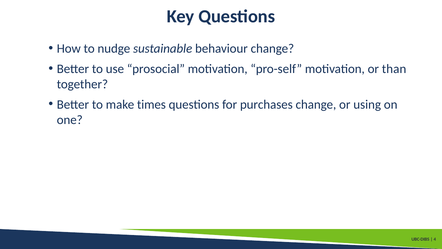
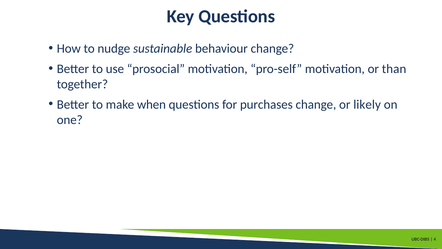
times: times -> when (151, 104)
using: using -> likely (367, 104)
